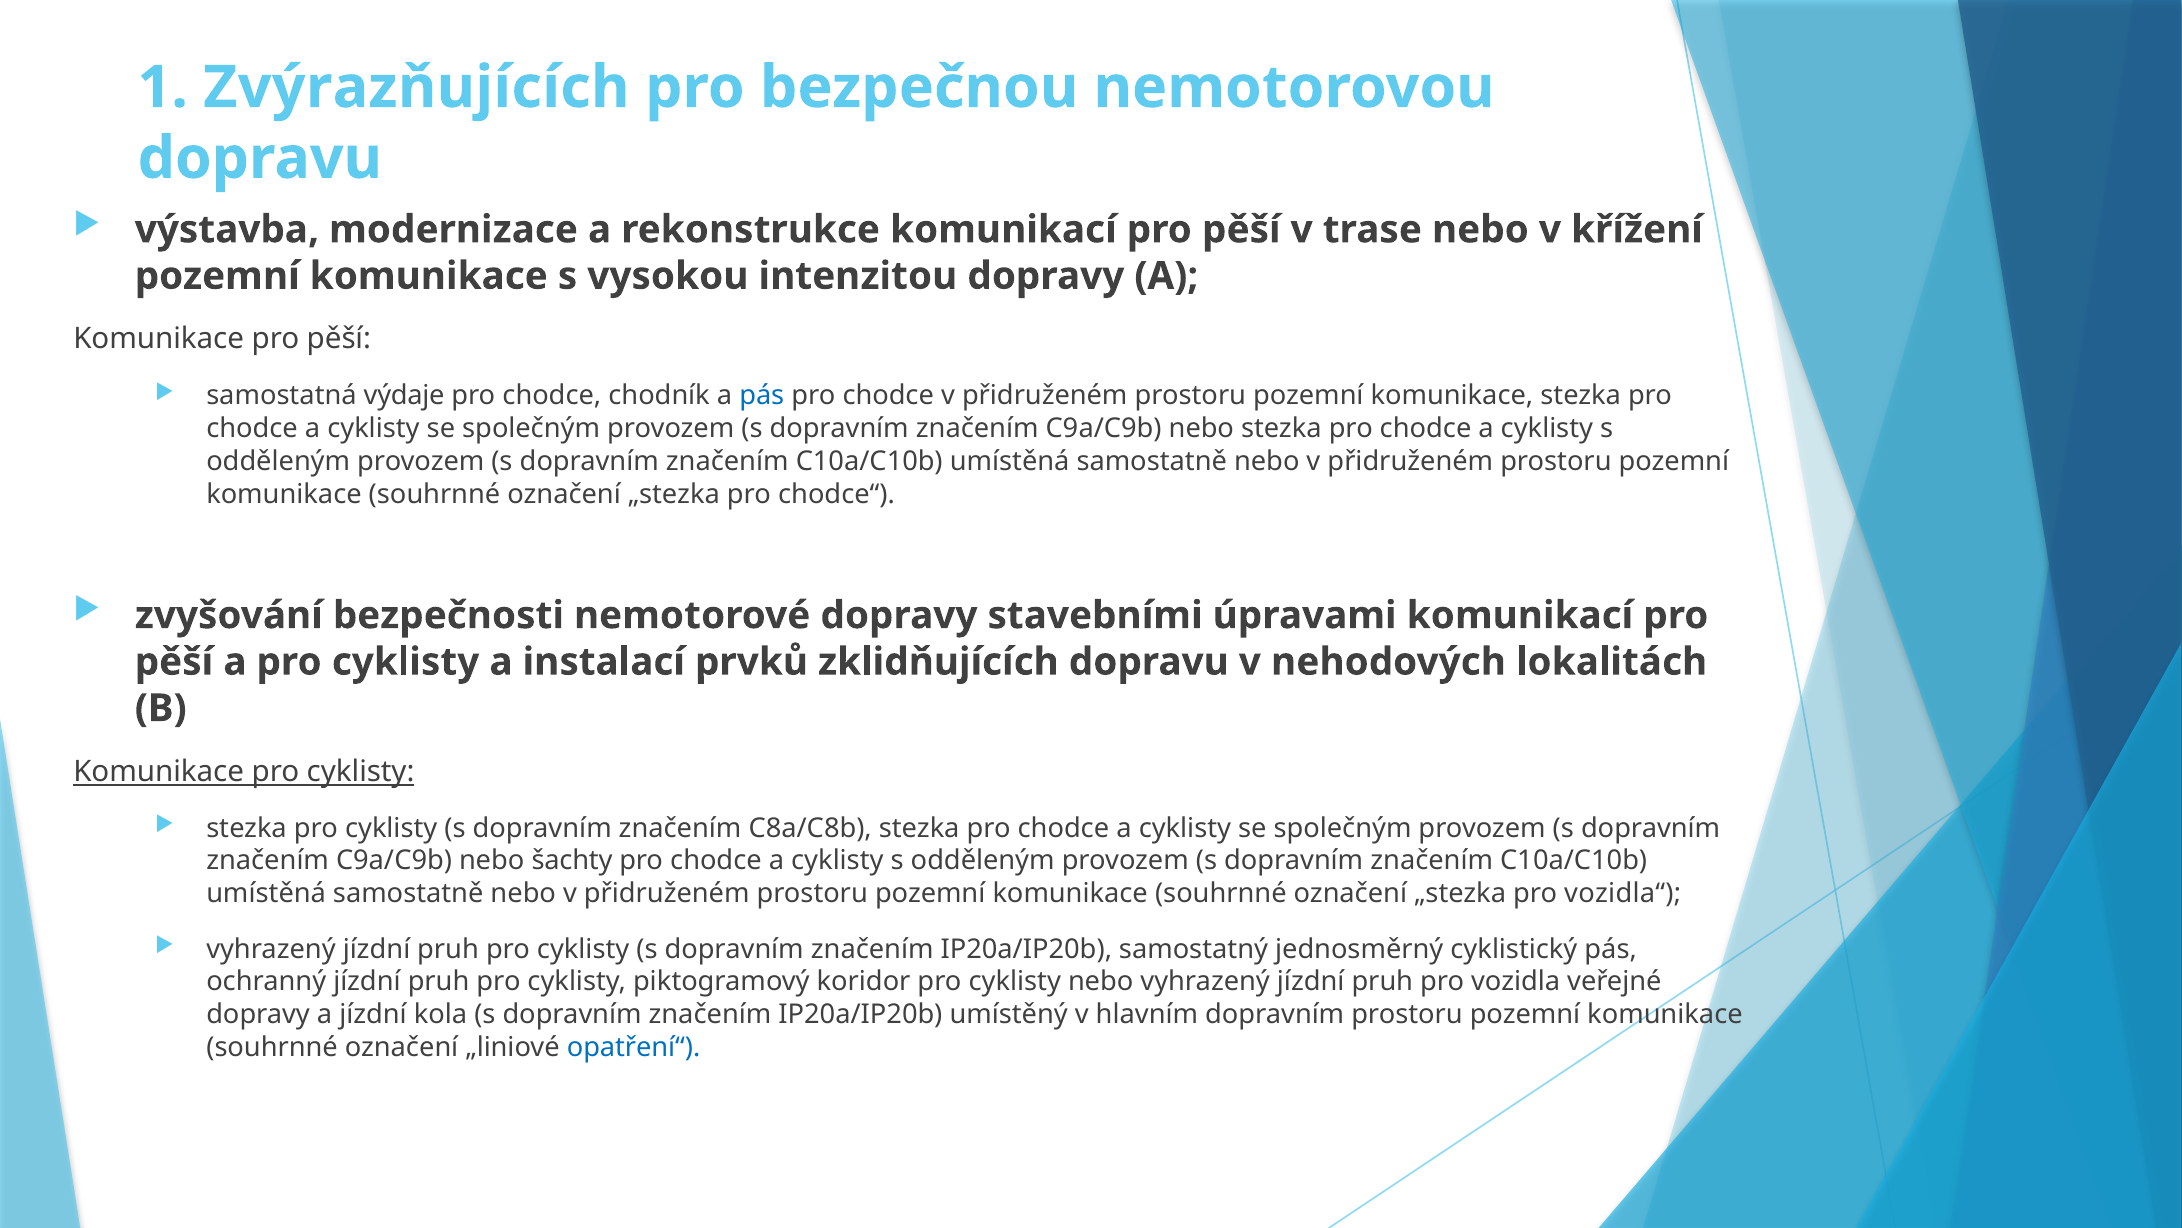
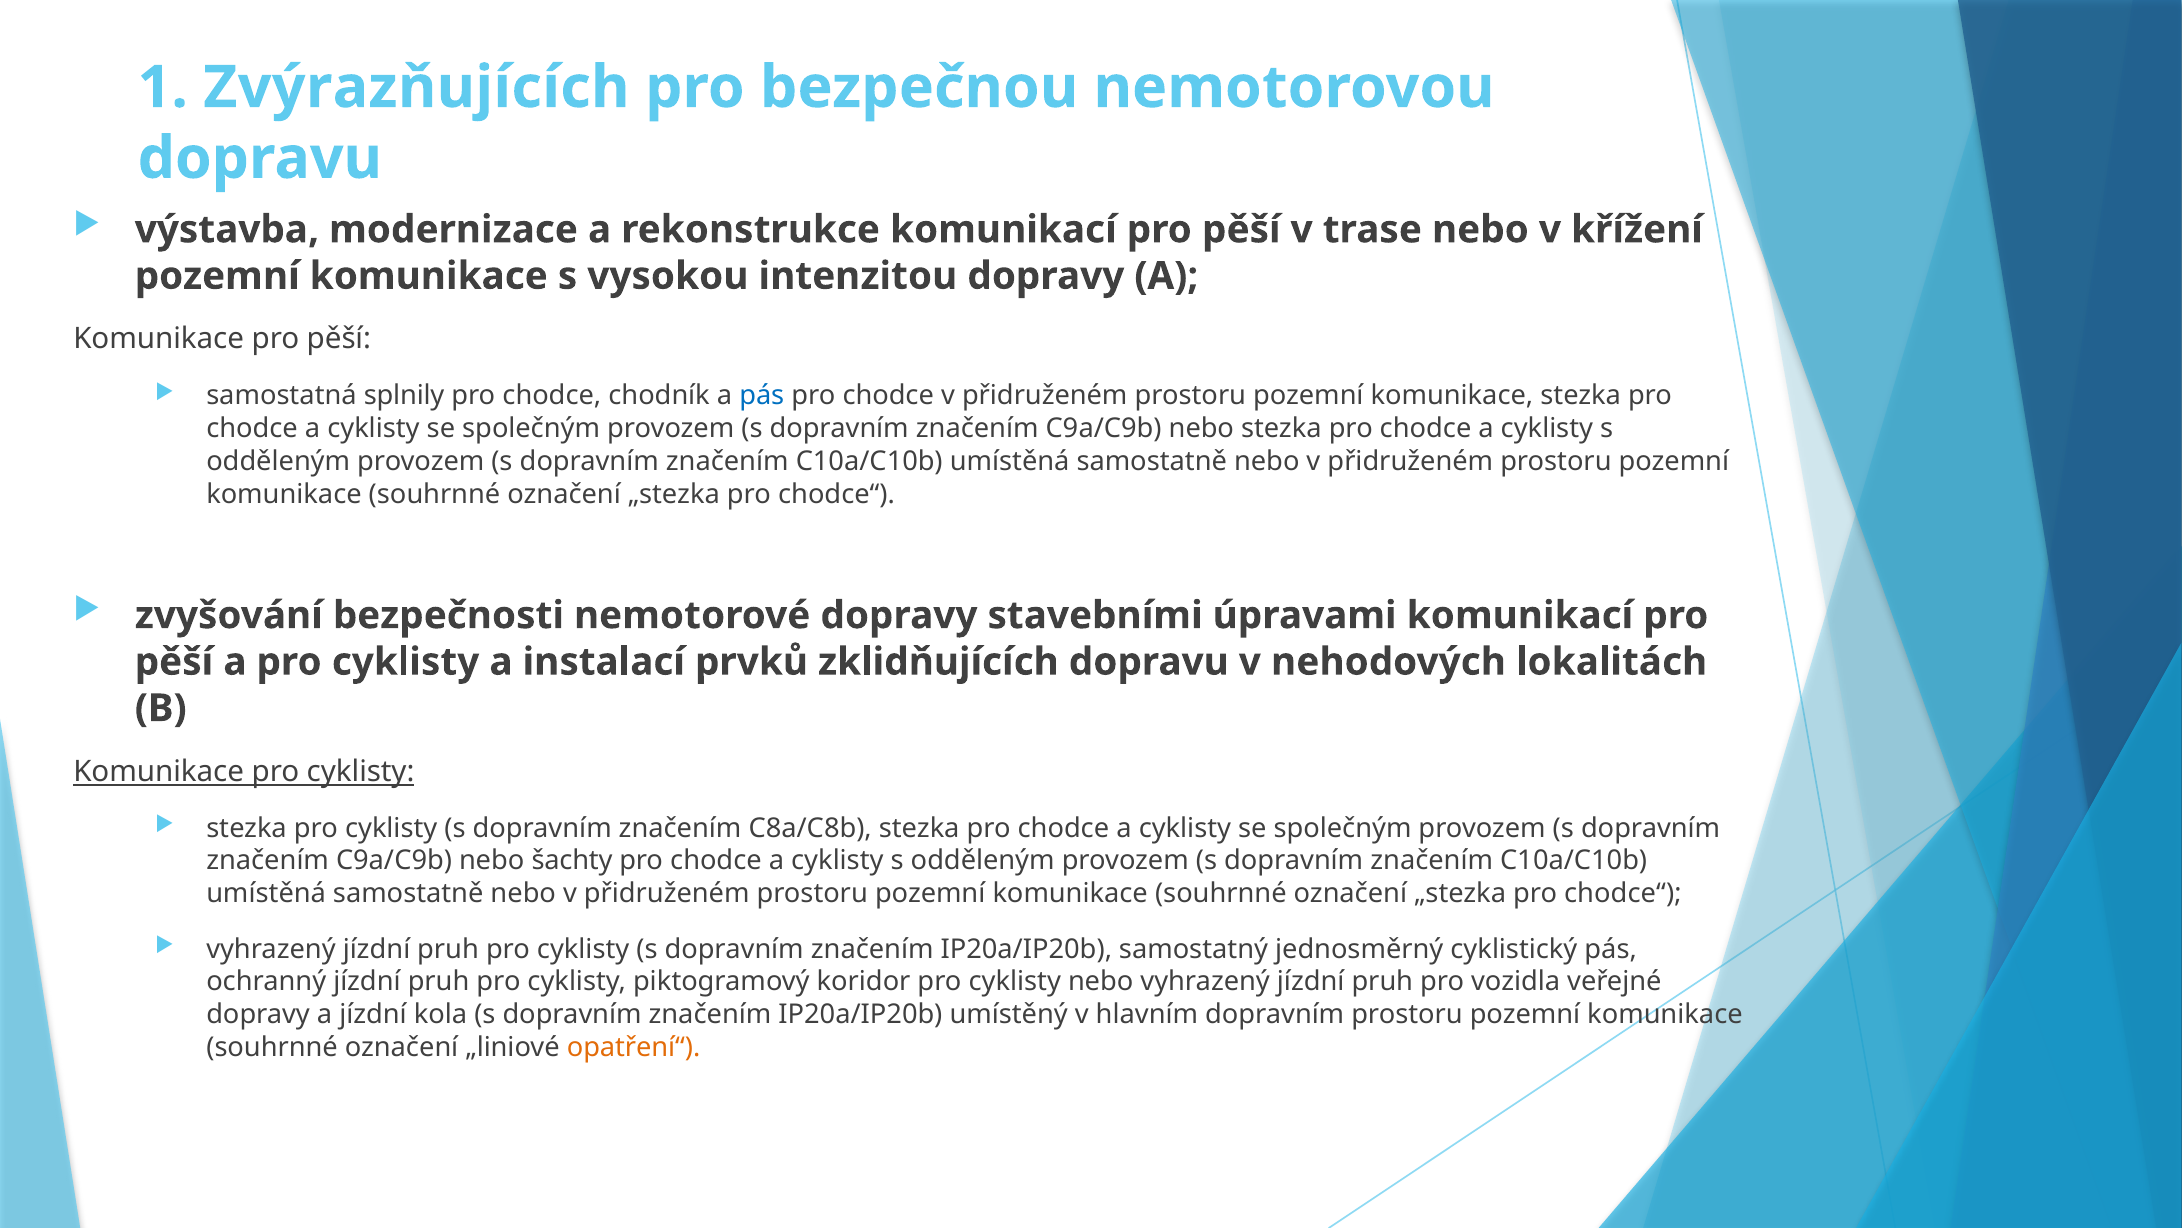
výdaje: výdaje -> splnily (404, 396)
vozidla“: vozidla“ -> chodce“ (1623, 893)
opatření“ colour: blue -> orange (634, 1047)
